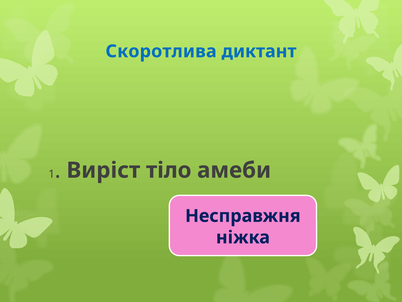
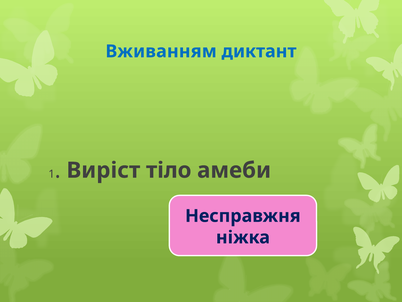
Скоротлива: Скоротлива -> Вживанням (161, 51)
